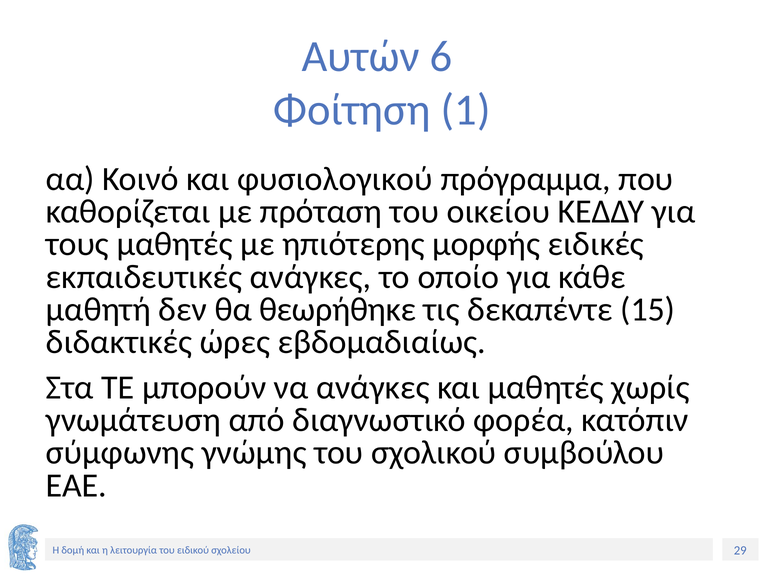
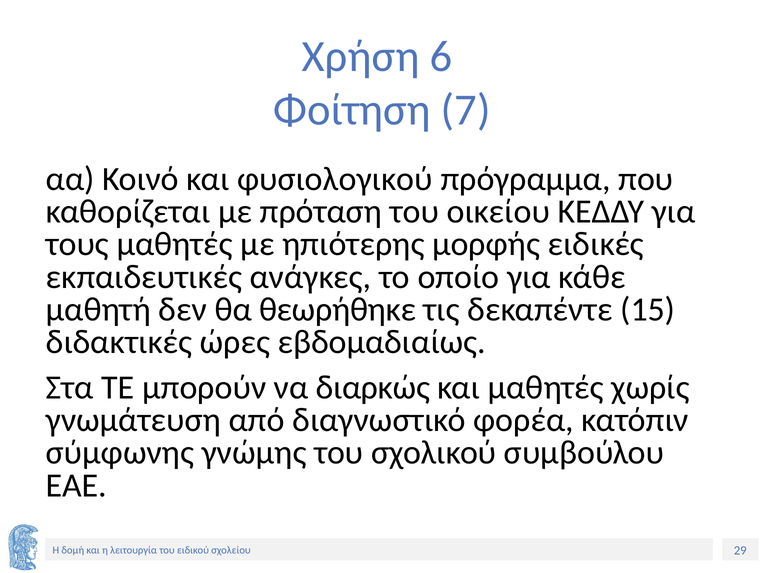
Αυτών: Αυτών -> Χρήση (361, 57)
1: 1 -> 7 (466, 110)
να ανάγκες: ανάγκες -> διαρκώς (373, 387)
